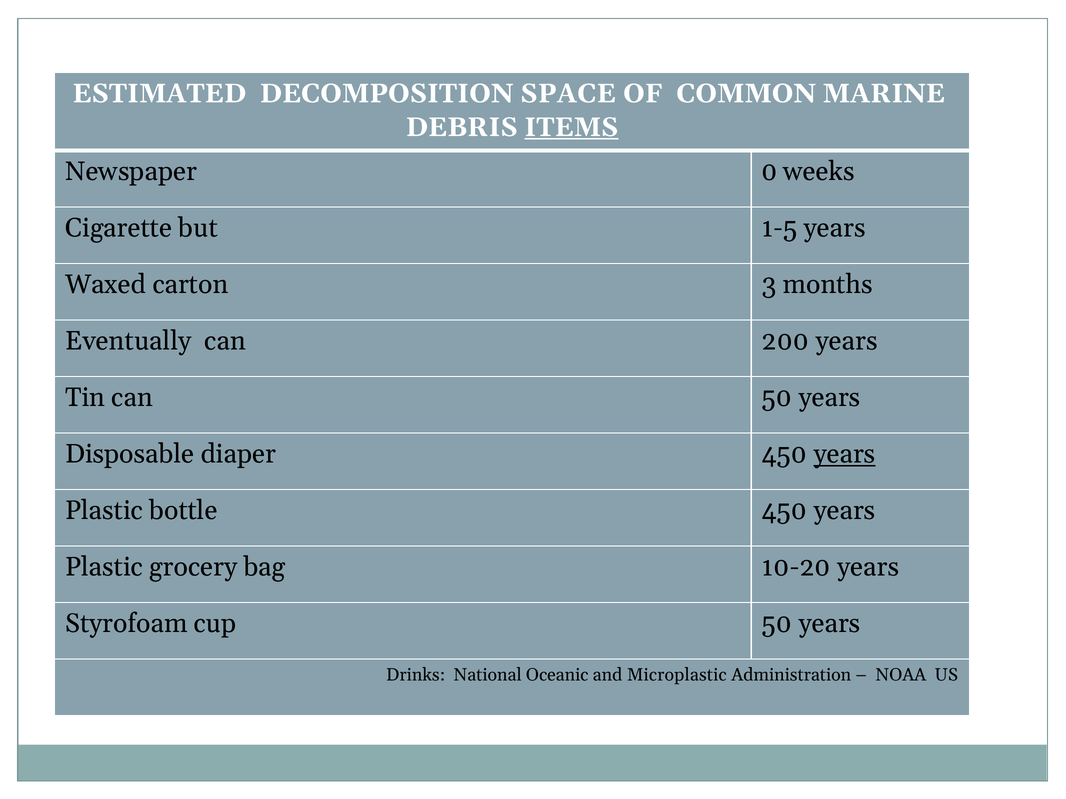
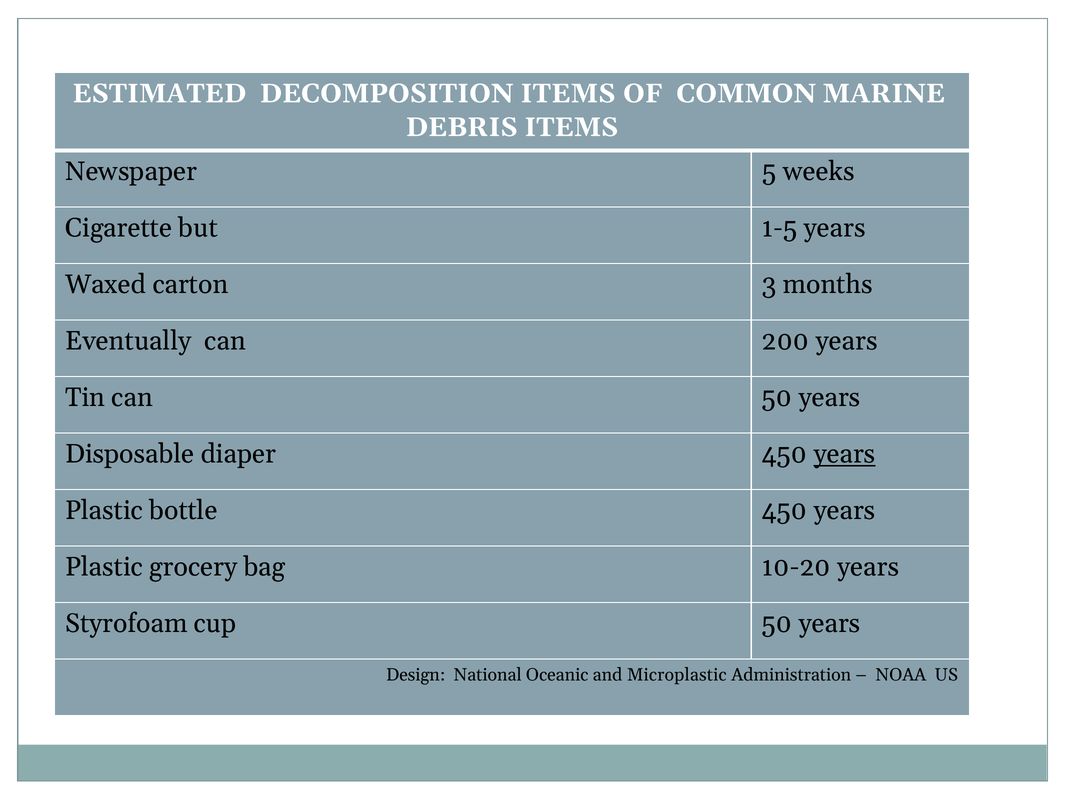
DECOMPOSITION SPACE: SPACE -> ITEMS (568, 94)
ITEMS underline: present -> none (571, 127)
0: 0 -> 5 (769, 172)
Drinks: Drinks -> Design (416, 675)
